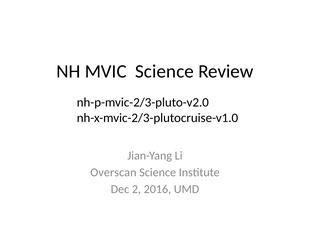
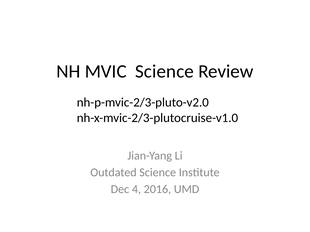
Overscan: Overscan -> Outdated (113, 173)
2: 2 -> 4 (136, 190)
